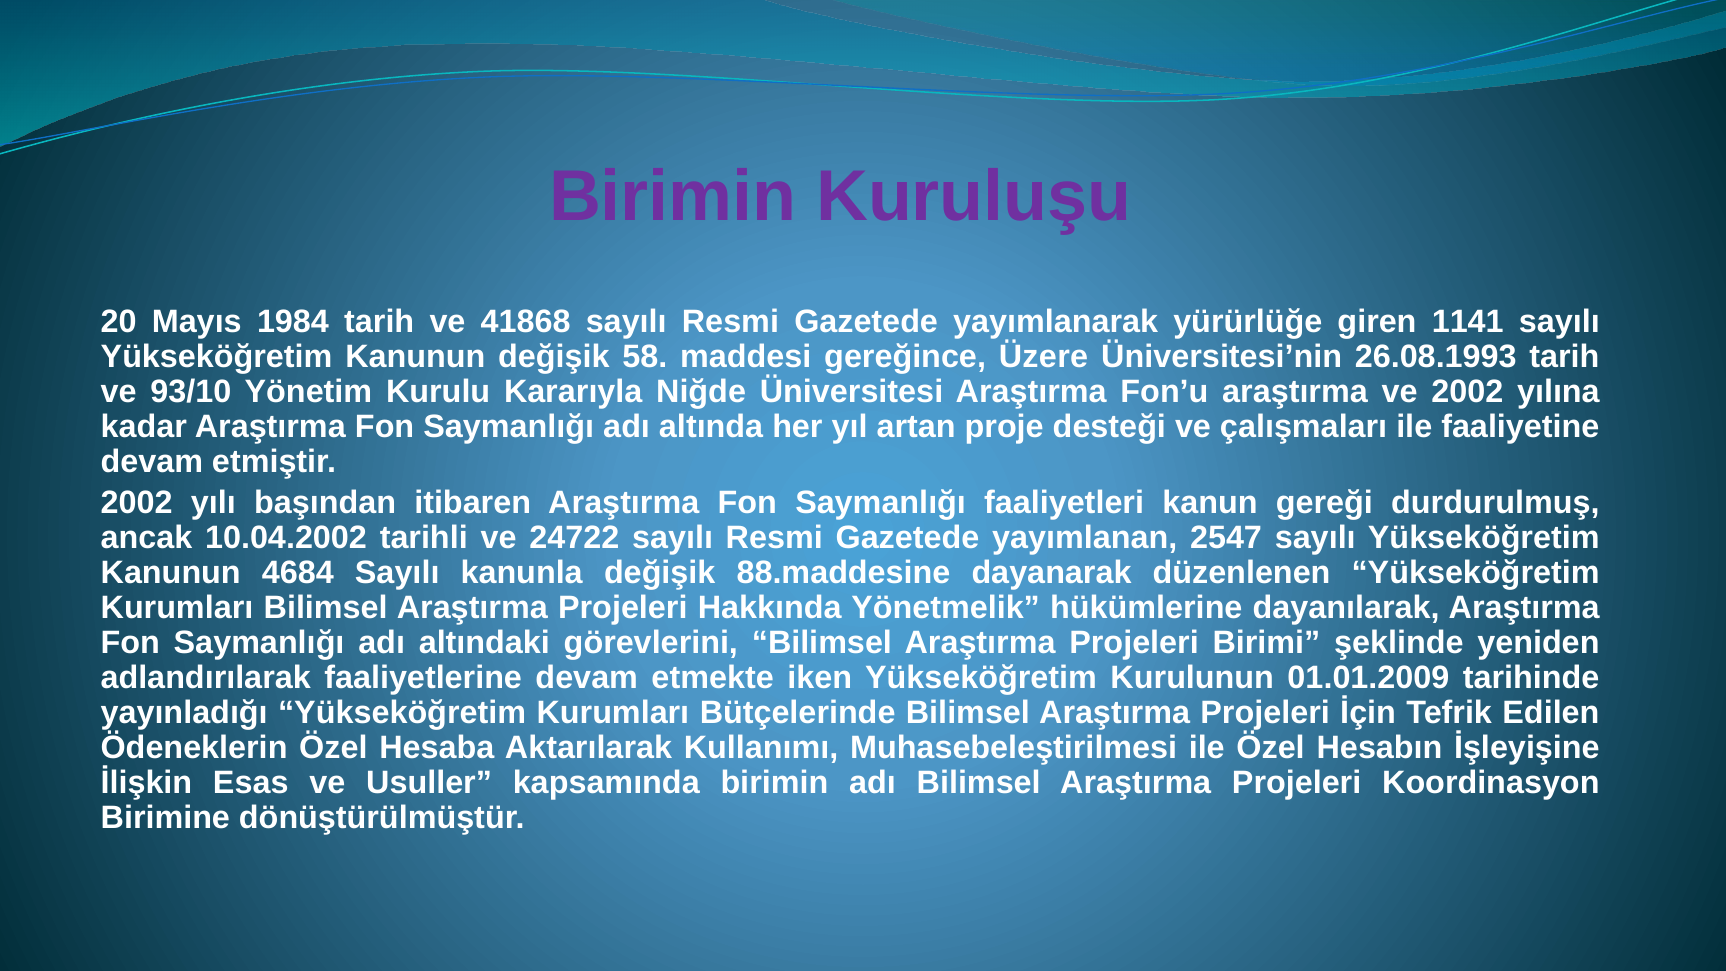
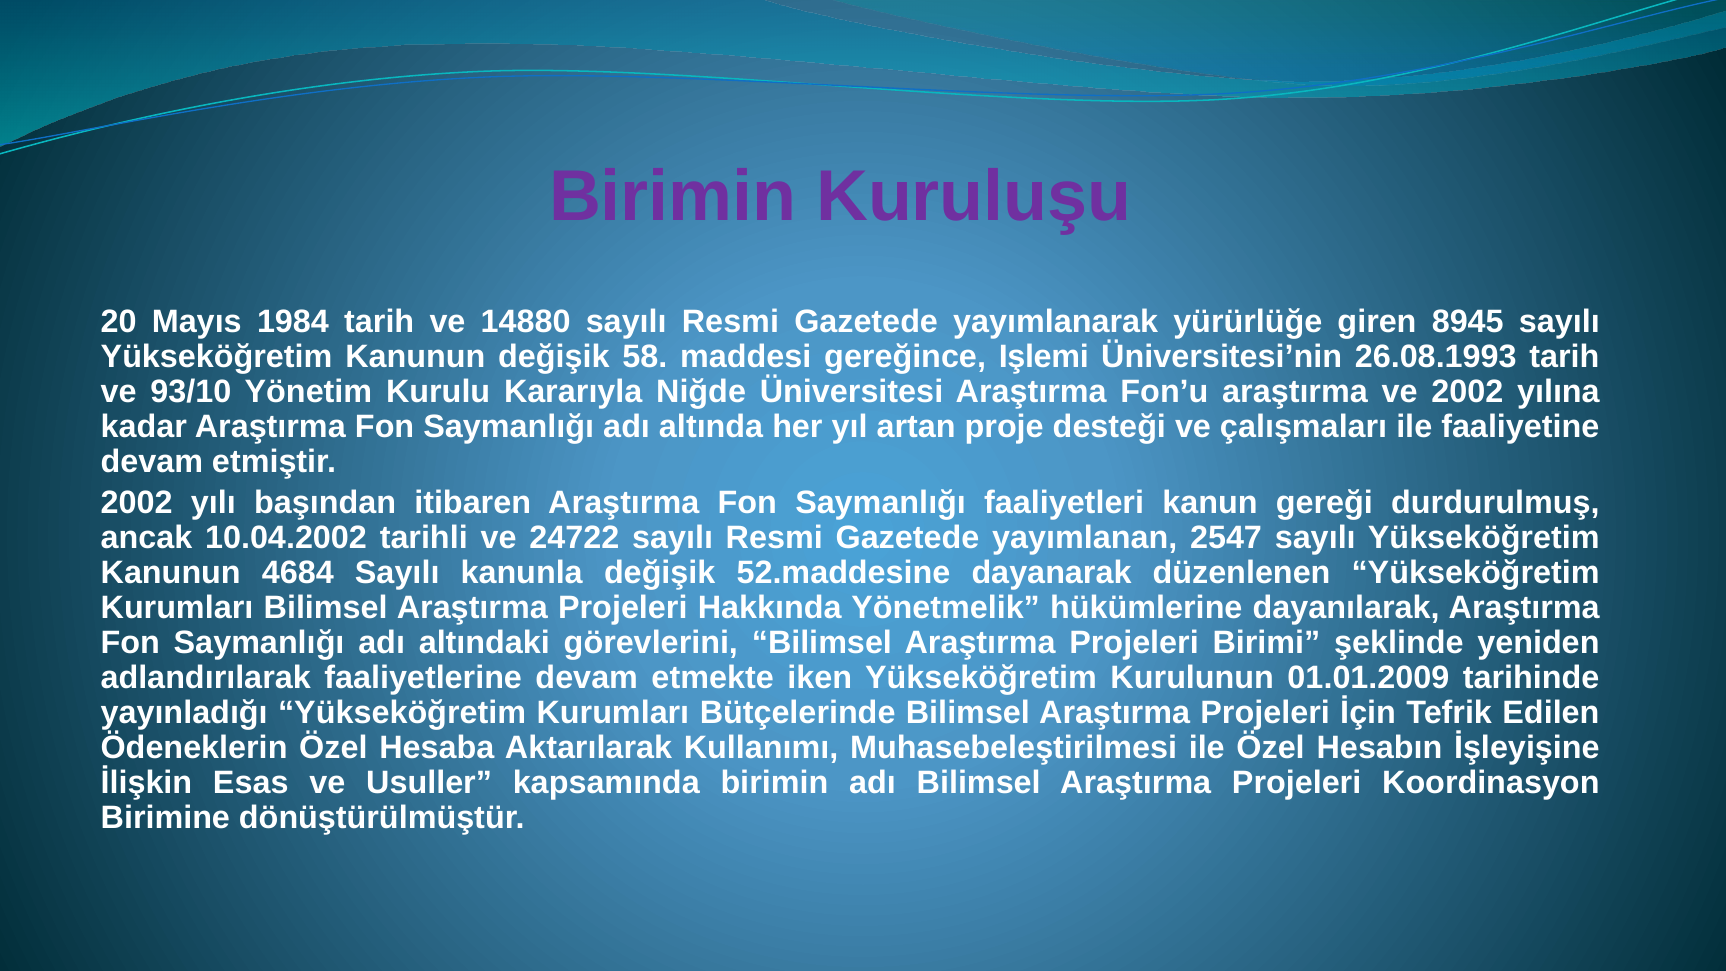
41868: 41868 -> 14880 (526, 322)
1141: 1141 -> 8945 (1468, 322)
Üzere: Üzere -> Işlemi (1044, 357)
88.maddesine: 88.maddesine -> 52.maddesine (843, 573)
